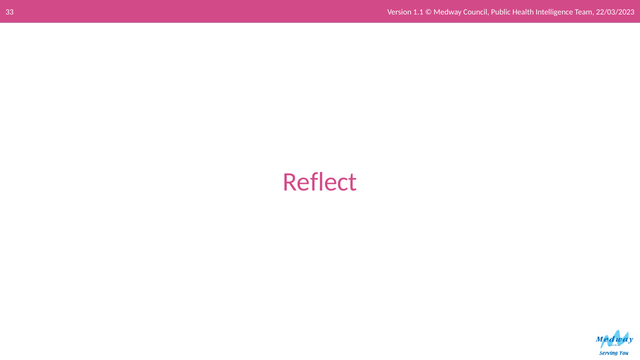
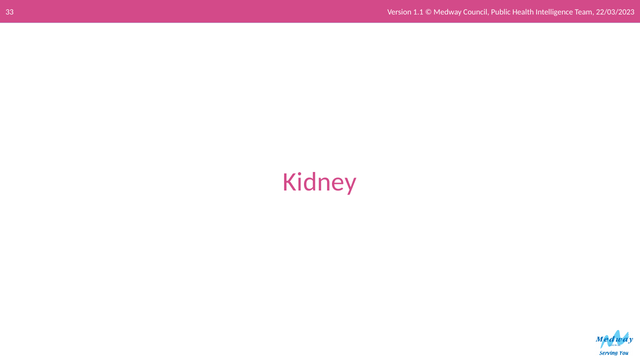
Reflect: Reflect -> Kidney (320, 182)
